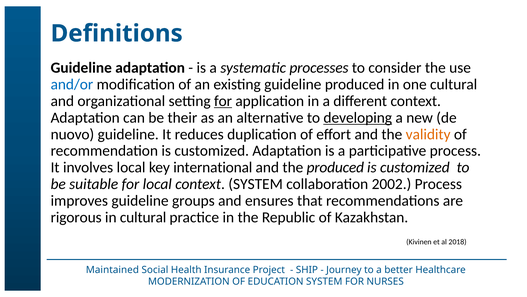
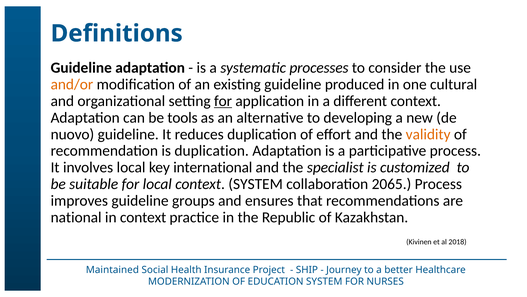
and/or colour: blue -> orange (72, 84)
their: their -> tools (182, 117)
developing underline: present -> none (358, 117)
recommendation is customized: customized -> duplication (212, 151)
the produced: produced -> specialist (335, 167)
2002: 2002 -> 2065 (391, 184)
rigorous: rigorous -> national (76, 217)
in cultural: cultural -> context (143, 217)
